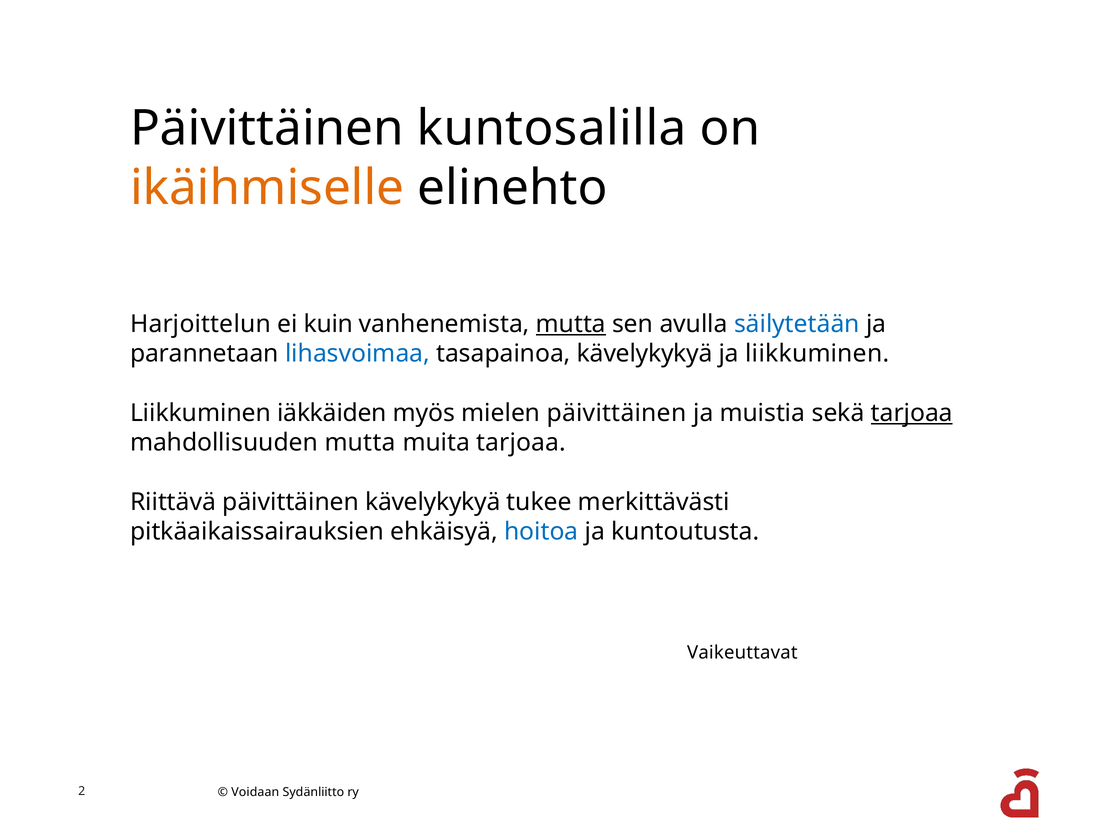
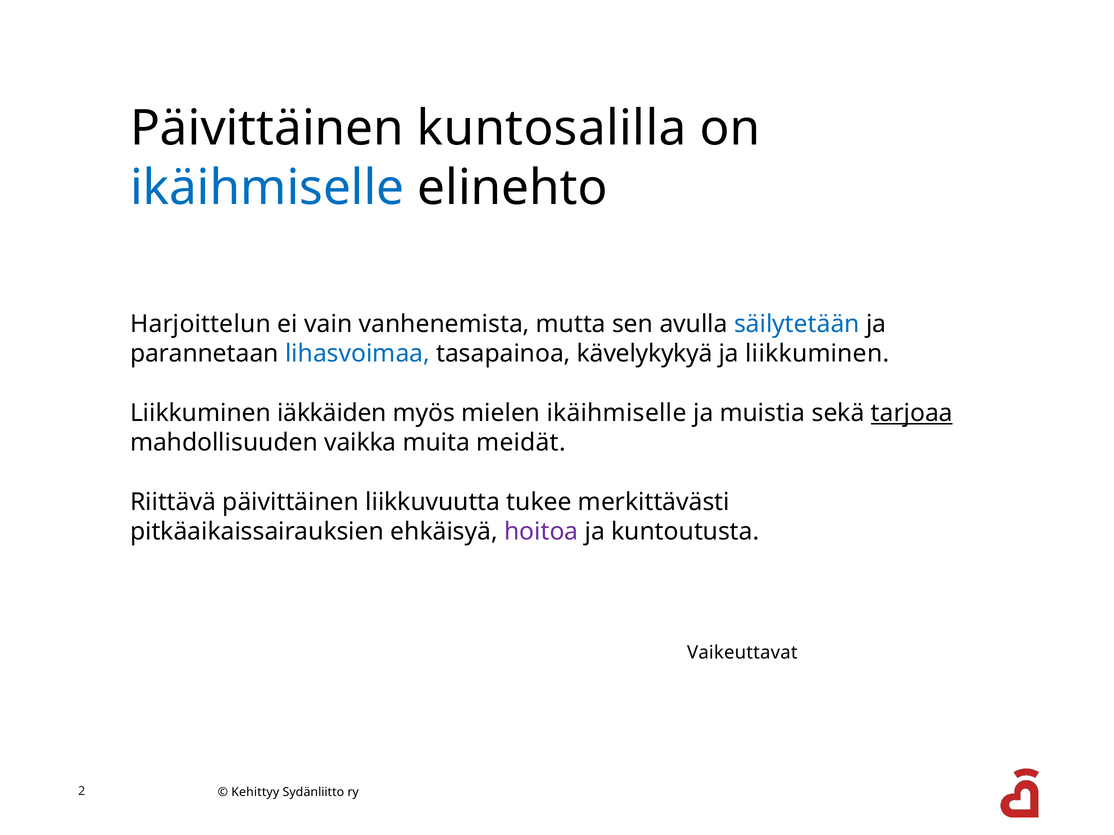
ikäihmiselle colour: orange -> blue (267, 188)
kuin: kuin -> vain (328, 324)
mutta underline: present -> none (571, 324)
mielen päivittäinen: päivittäinen -> ikäihmiselle (617, 413)
mahdollisuuden mutta: mutta -> vaikka (360, 443)
muita tarjoaa: tarjoaa -> meidät (521, 443)
päivittäinen kävelykykyä: kävelykykyä -> liikkuvuutta (433, 502)
hoitoa colour: blue -> purple (541, 532)
Voidaan: Voidaan -> Kehittyy (255, 793)
